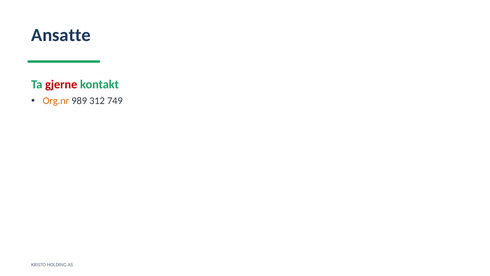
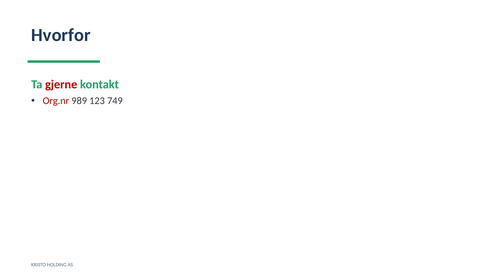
Ansatte: Ansatte -> Hvorfor (61, 35)
Org.nr colour: orange -> red (56, 101)
312: 312 -> 123 (97, 101)
